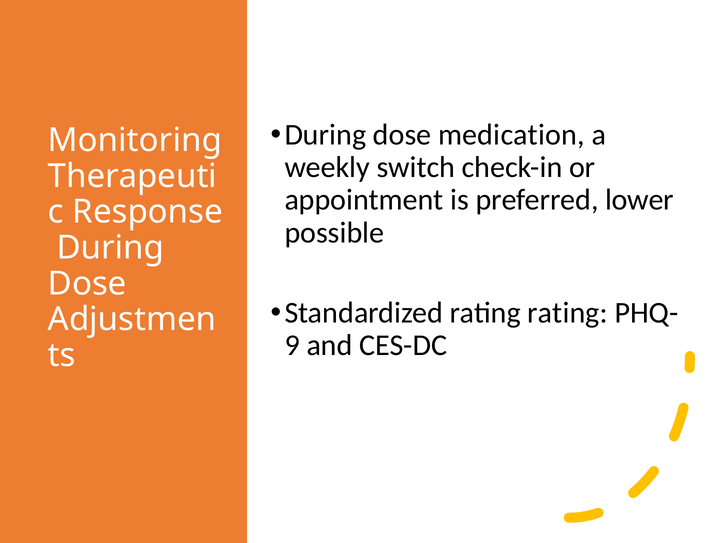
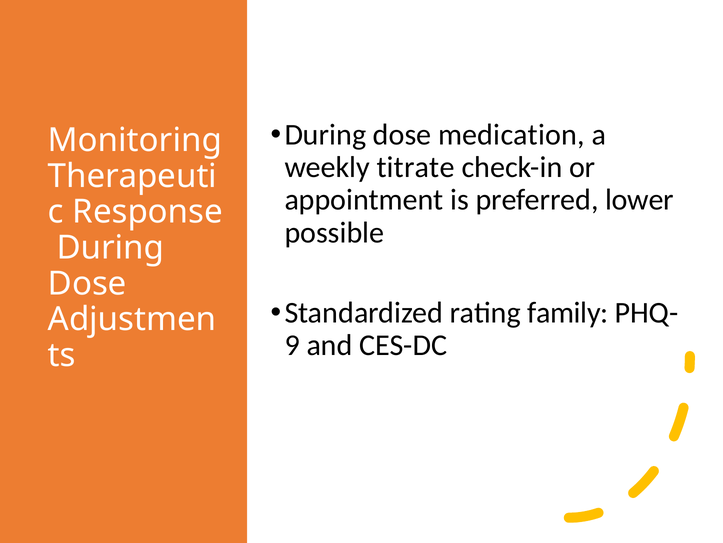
switch: switch -> titrate (416, 167)
rating rating: rating -> family (568, 312)
